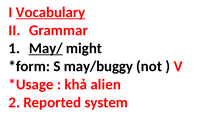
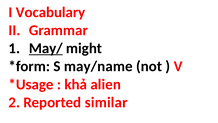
Vocabulary underline: present -> none (50, 12)
may/buggy: may/buggy -> may/name (98, 66)
system: system -> similar (106, 102)
